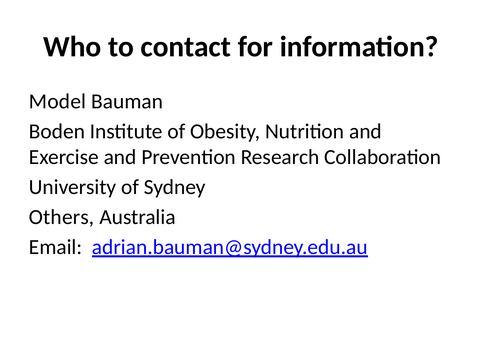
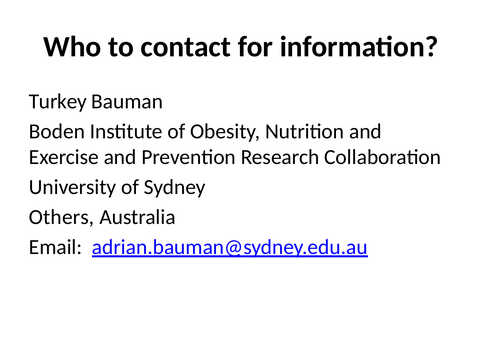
Model: Model -> Turkey (58, 101)
